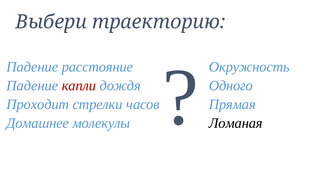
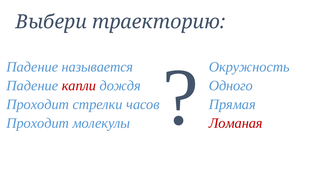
расстояние: расстояние -> называется (97, 67)
Домашнее: Домашнее -> Проходит (38, 123)
Ломаная colour: black -> red (236, 123)
